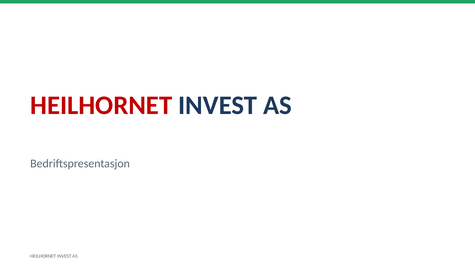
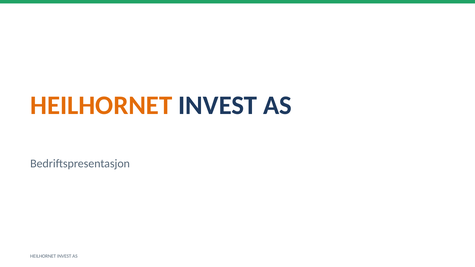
HEILHORNET colour: red -> orange (101, 105)
